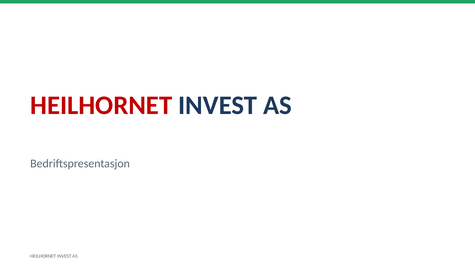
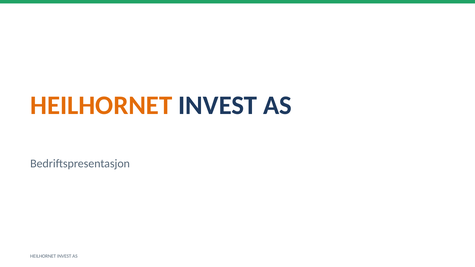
HEILHORNET colour: red -> orange (101, 105)
